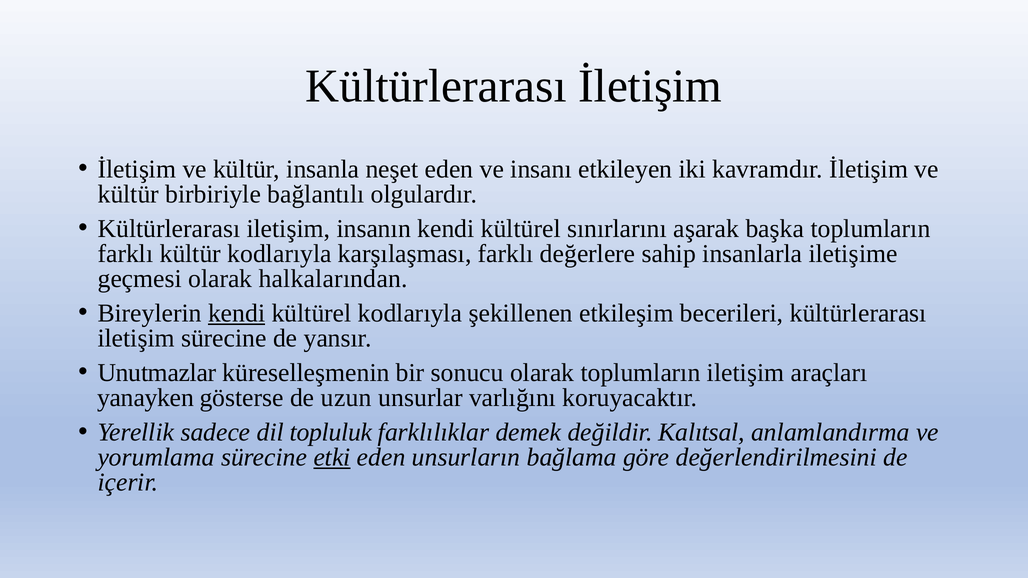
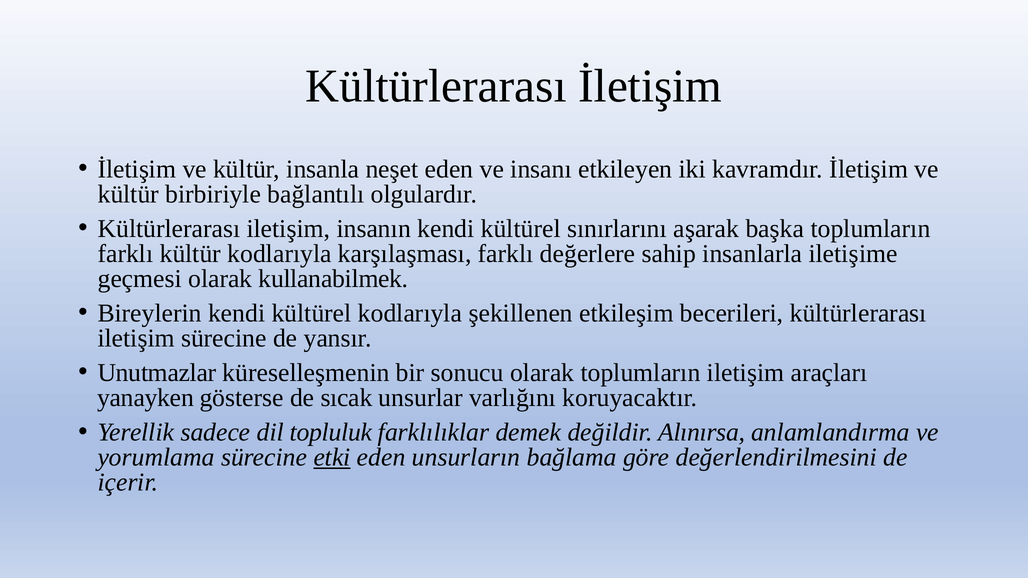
halkalarından: halkalarından -> kullanabilmek (333, 279)
kendi underline: present -> none (237, 313)
uzun: uzun -> sıcak (347, 398)
Kalıtsal: Kalıtsal -> Alınırsa (702, 433)
